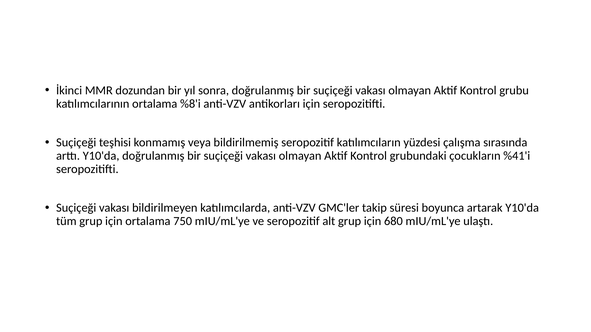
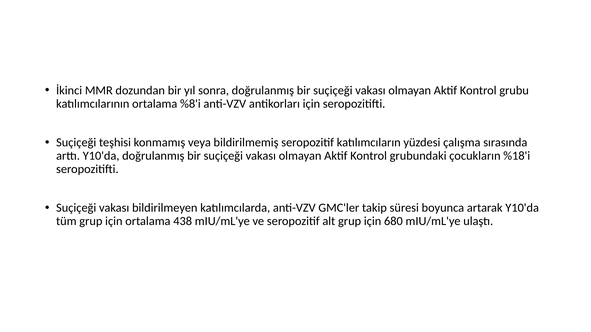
%41'i: %41'i -> %18'i (517, 156)
750: 750 -> 438 (183, 222)
